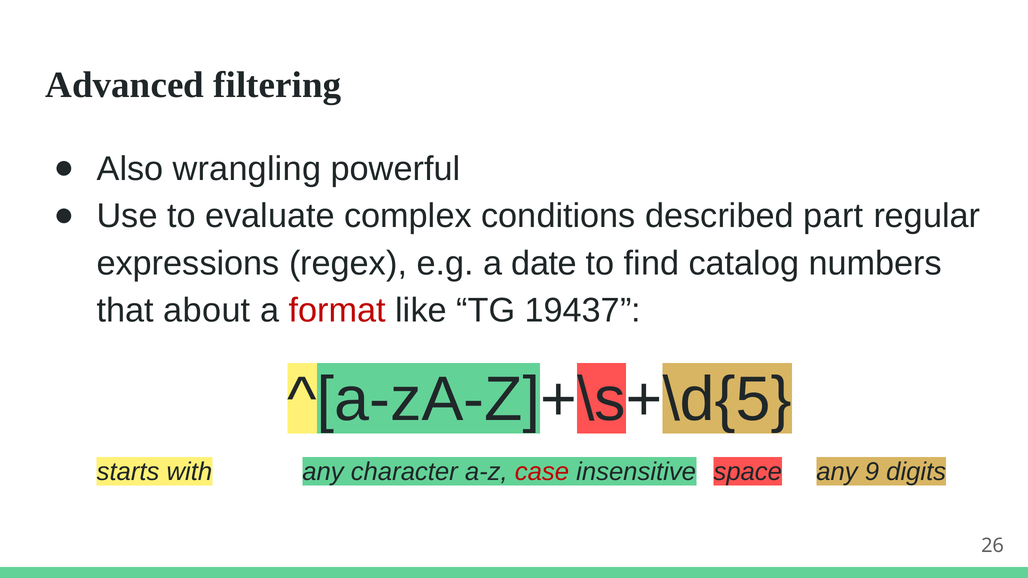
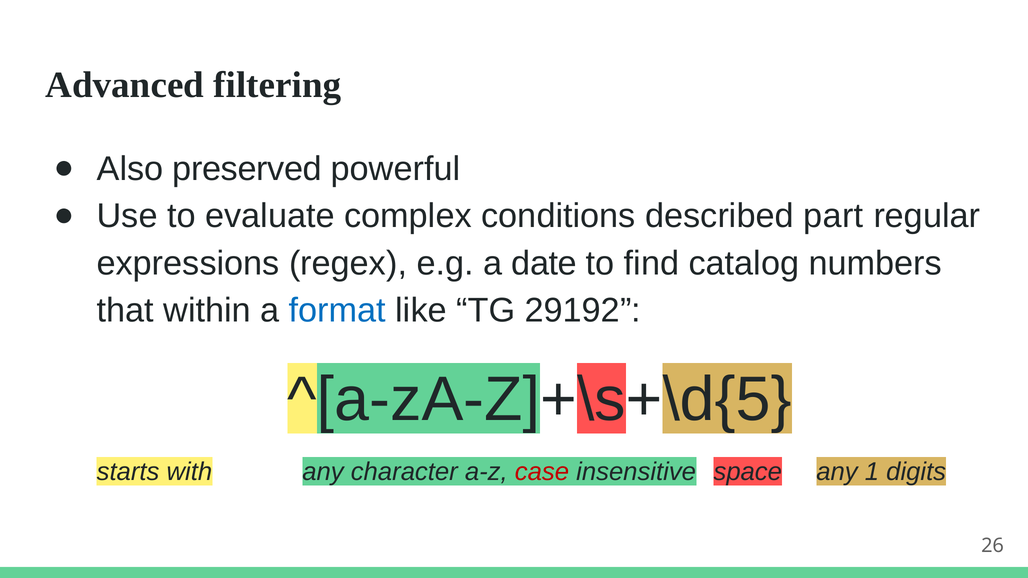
wrangling: wrangling -> preserved (247, 169)
about: about -> within (207, 311)
format colour: red -> blue (337, 311)
19437: 19437 -> 29192 (583, 311)
9: 9 -> 1 (872, 472)
